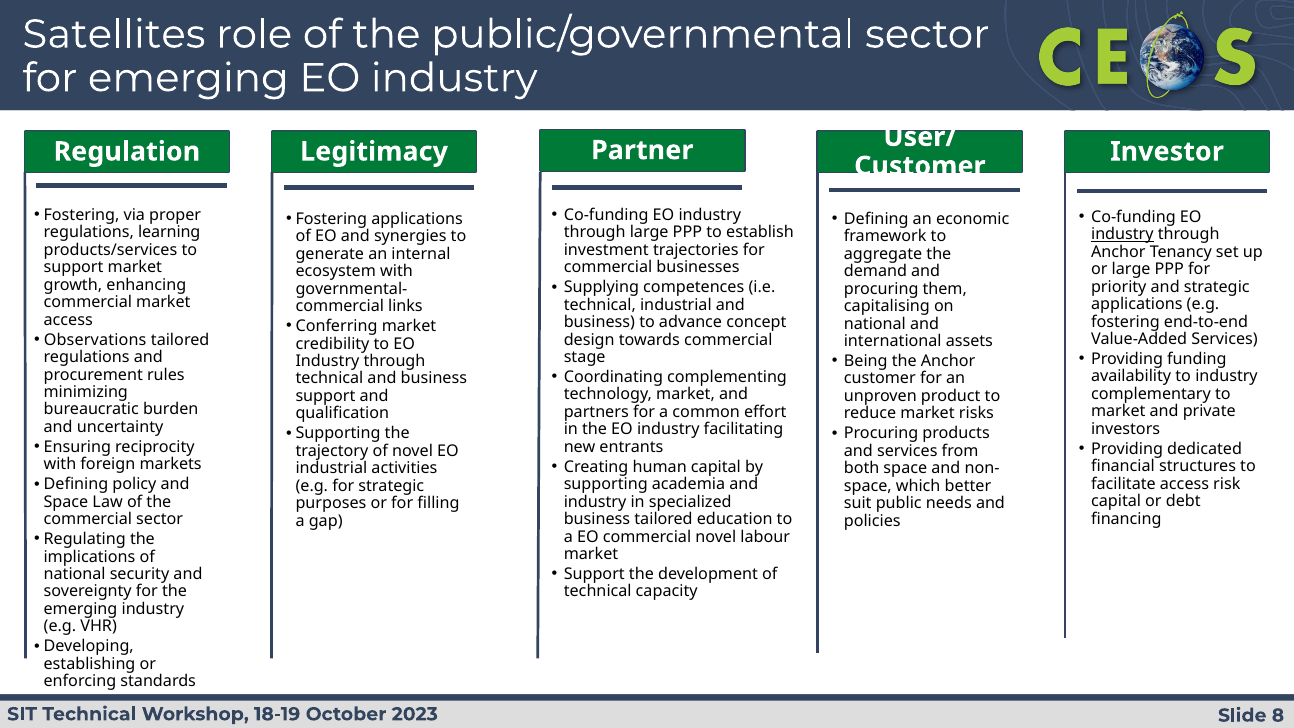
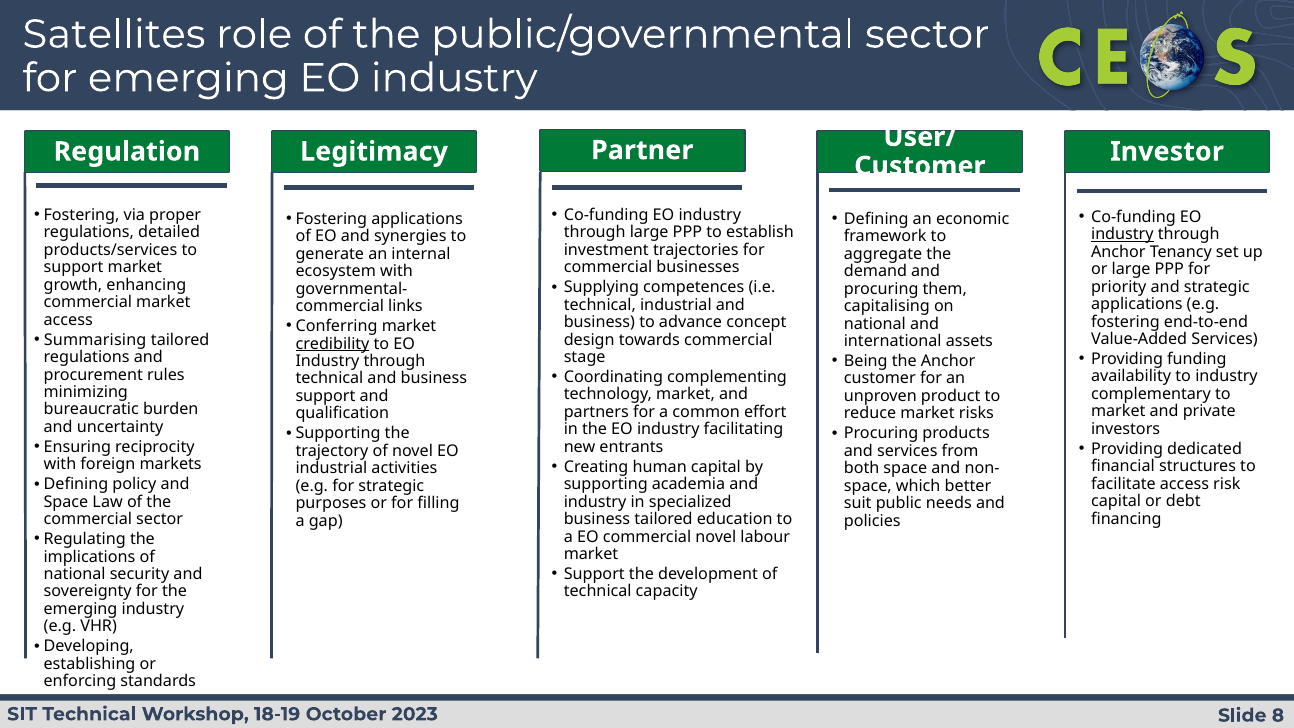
learning: learning -> detailed (169, 233)
Observations: Observations -> Summarising (95, 340)
credibility underline: none -> present (333, 344)
